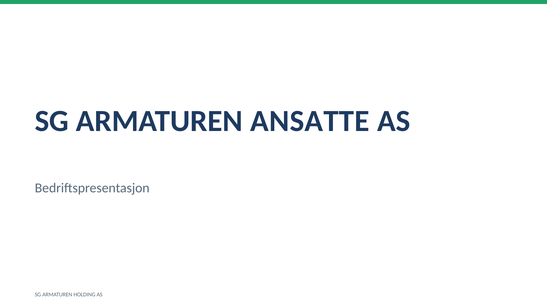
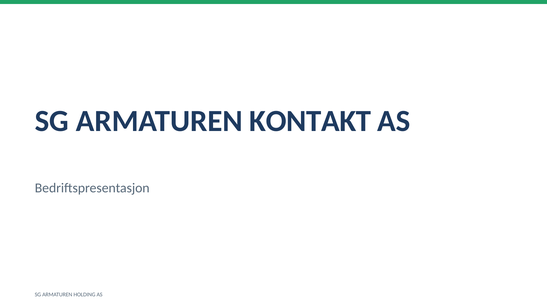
ANSATTE: ANSATTE -> KONTAKT (310, 121)
